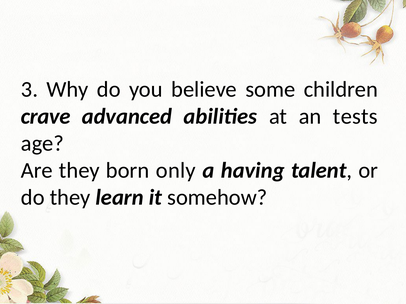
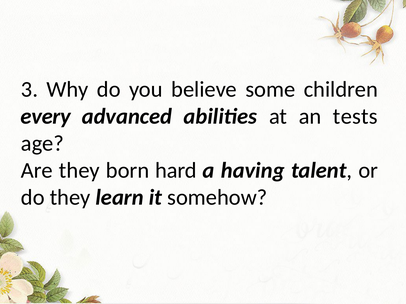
crave: crave -> every (46, 117)
only: only -> hard (176, 171)
